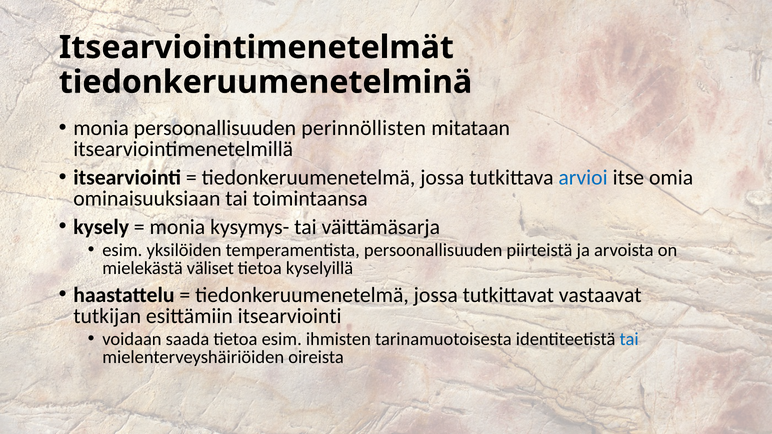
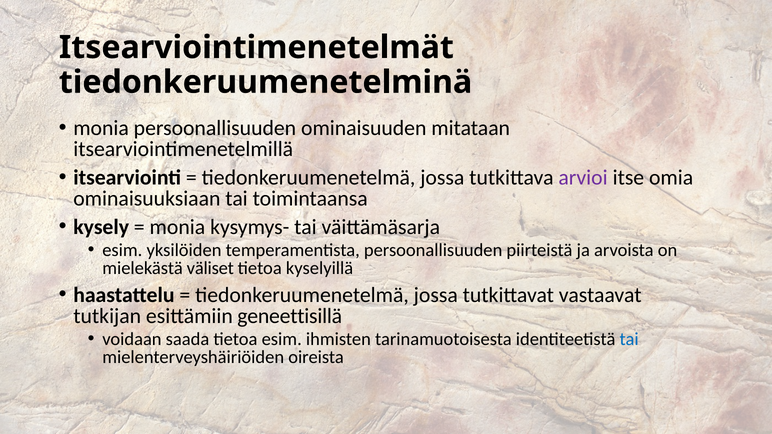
perinnöllisten: perinnöllisten -> ominaisuuden (364, 128)
arvioi colour: blue -> purple (583, 178)
esittämiin itsearviointi: itsearviointi -> geneettisillä (290, 316)
